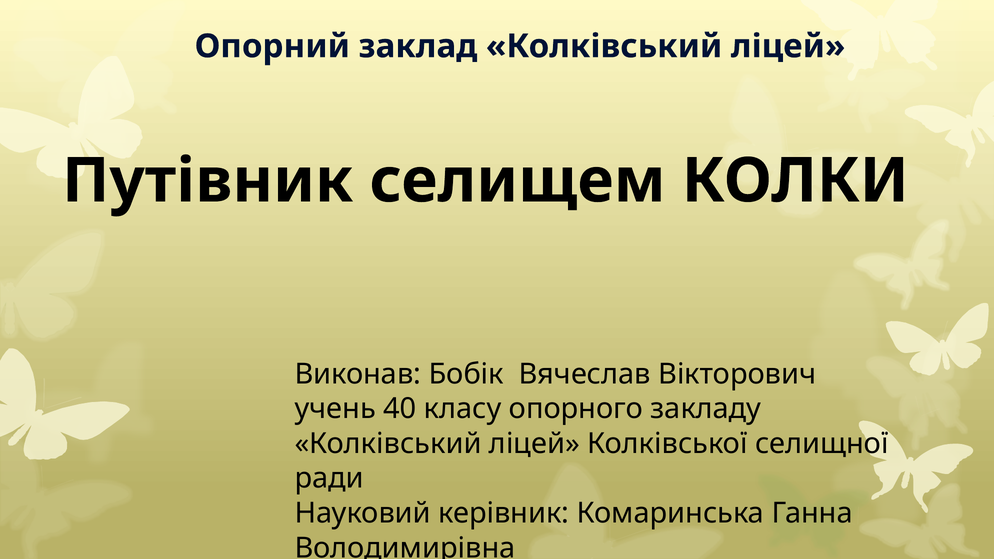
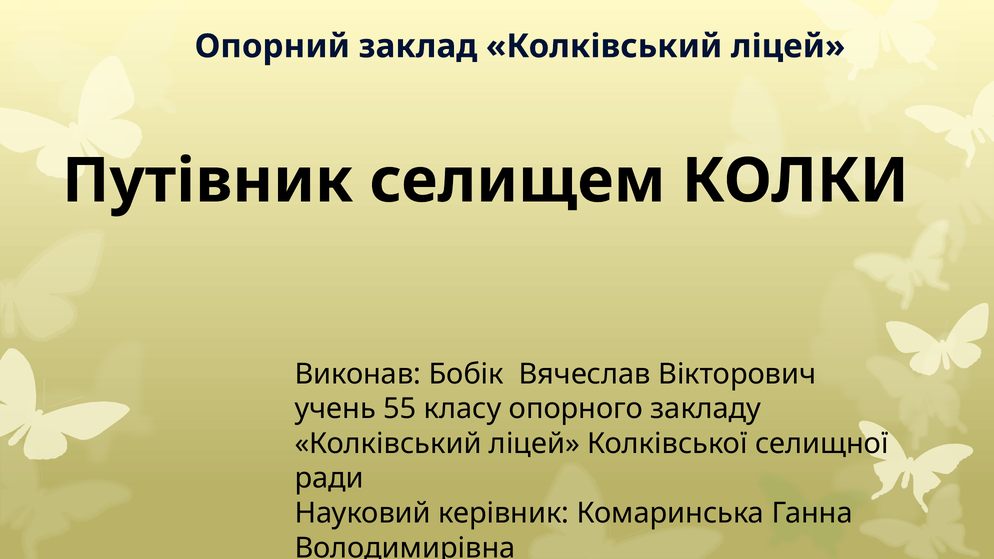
40: 40 -> 55 (400, 409)
